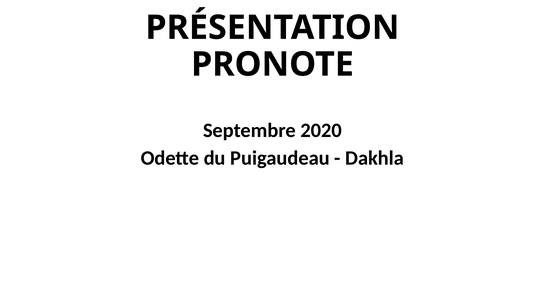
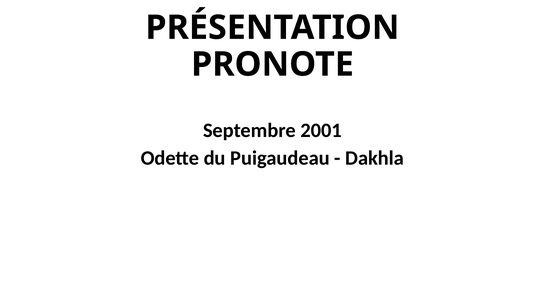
2020: 2020 -> 2001 (321, 131)
